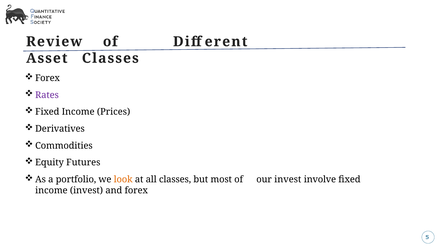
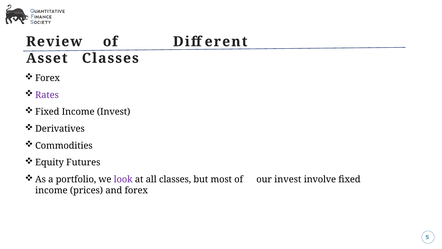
Income Prices: Prices -> Invest (114, 112)
look colour: orange -> purple (123, 179)
income invest: invest -> prices (86, 190)
